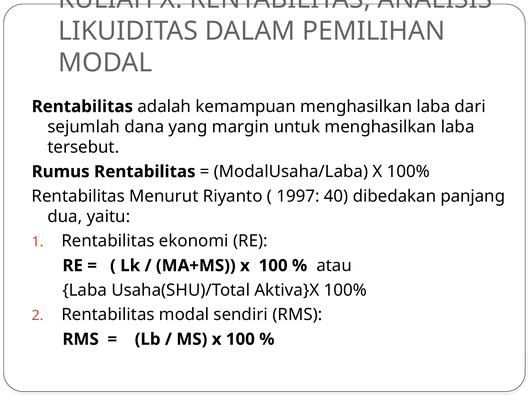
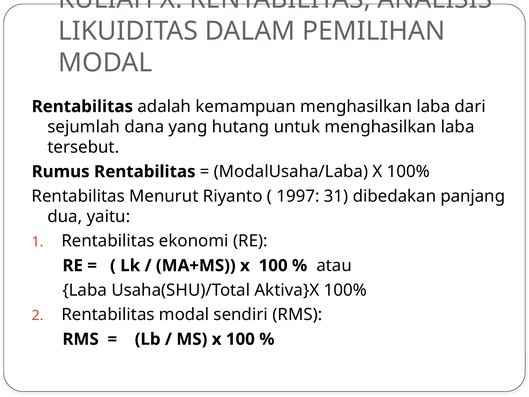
margin: margin -> hutang (241, 127)
40: 40 -> 31 (336, 196)
